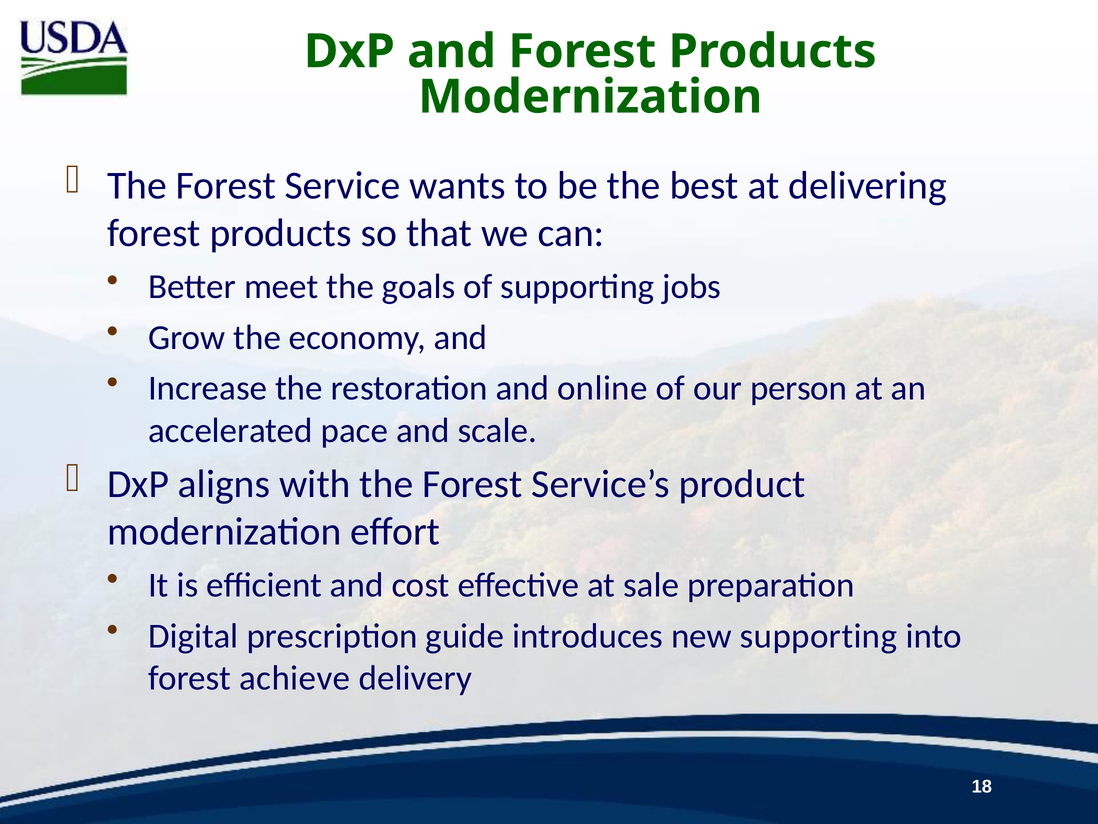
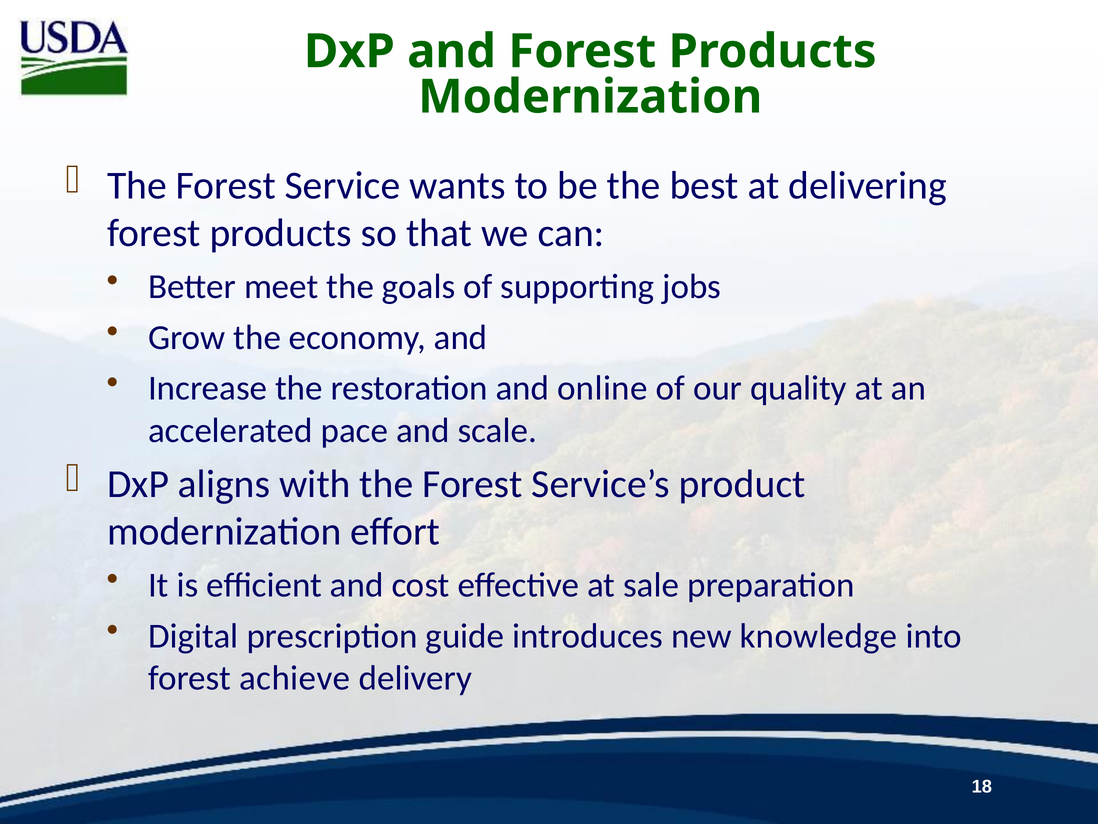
person: person -> quality (798, 388)
new supporting: supporting -> knowledge (819, 636)
